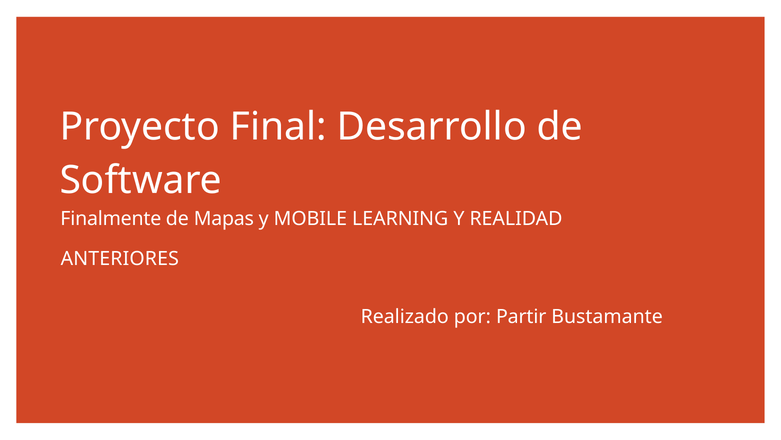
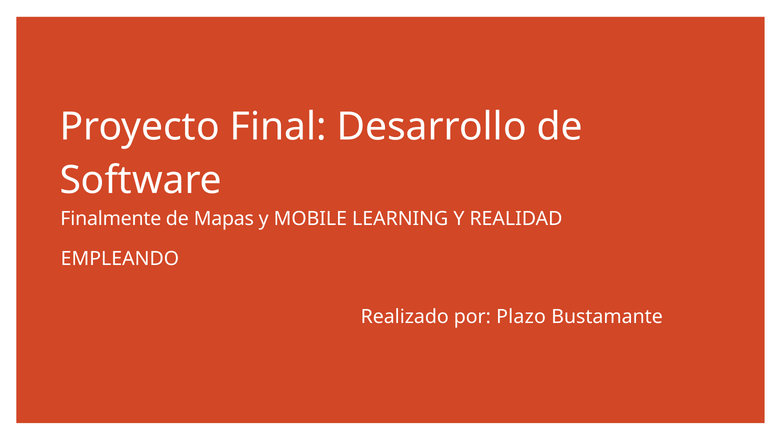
ANTERIORES: ANTERIORES -> EMPLEANDO (120, 259)
Partir: Partir -> Plazo (521, 316)
